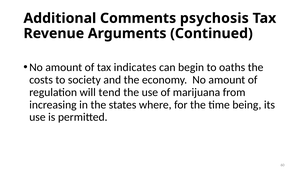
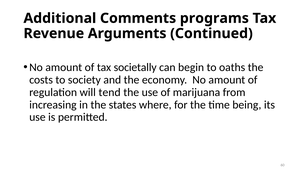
psychosis: psychosis -> programs (214, 18)
indicates: indicates -> societally (135, 67)
